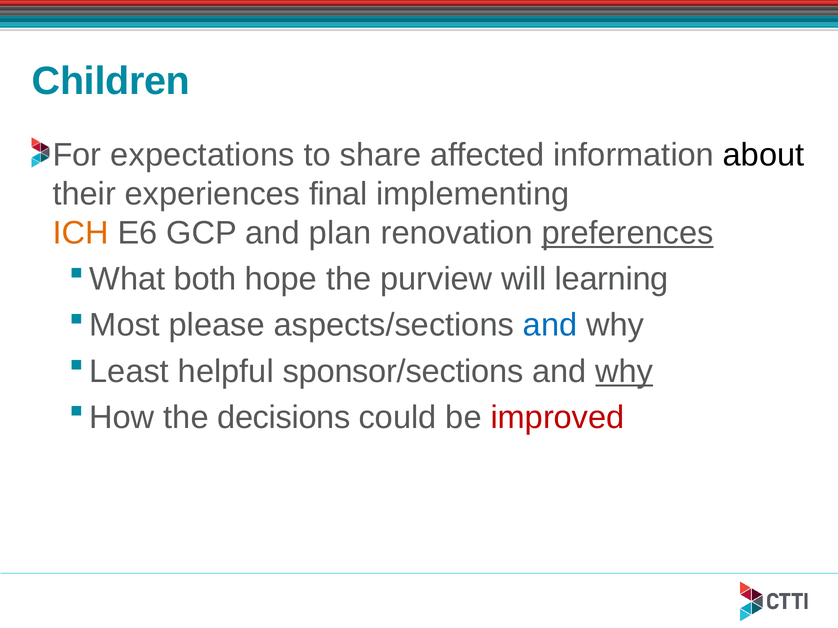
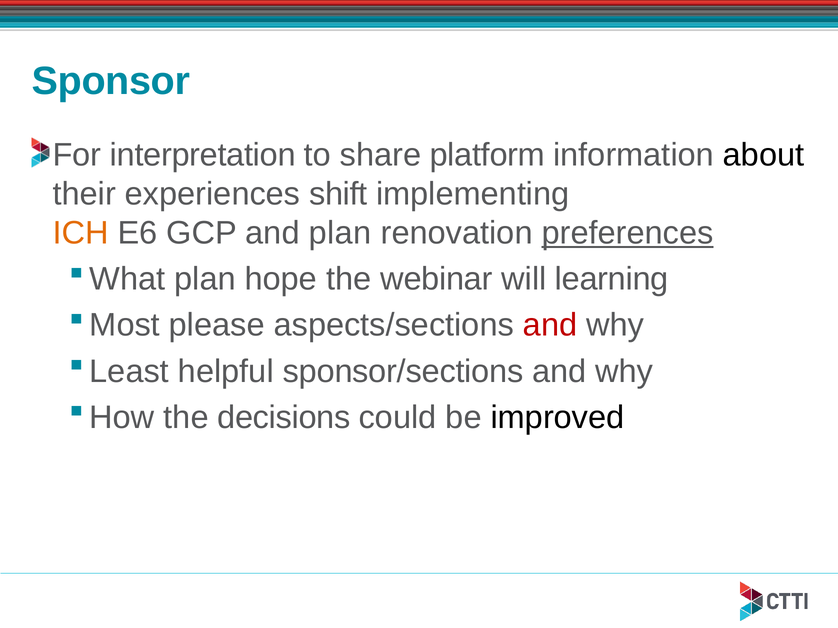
Children: Children -> Sponsor (111, 81)
expectations: expectations -> interpretation (203, 155)
affected: affected -> platform (487, 155)
final: final -> shift (338, 194)
both: both -> plan (205, 279)
purview: purview -> webinar (436, 279)
and colour: blue -> red (550, 325)
why underline: present -> none (624, 372)
improved colour: red -> black (558, 418)
